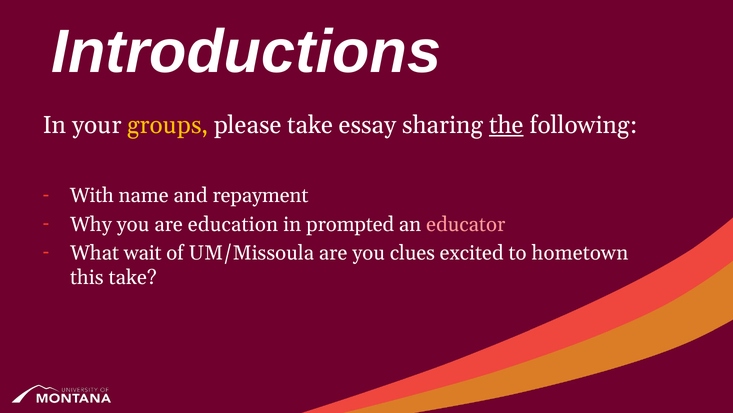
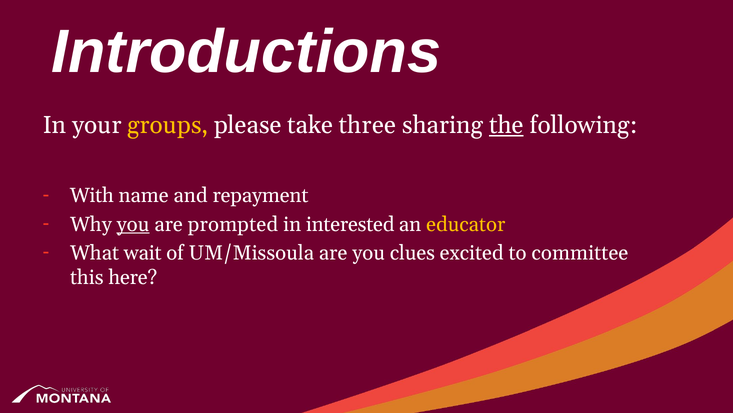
essay: essay -> three (367, 125)
you underline: none -> present (133, 224)
education: education -> prompted (233, 224)
prompted: prompted -> interested (350, 224)
educator colour: pink -> yellow (466, 224)
hometown: hometown -> committee (580, 252)
this take: take -> here (133, 277)
